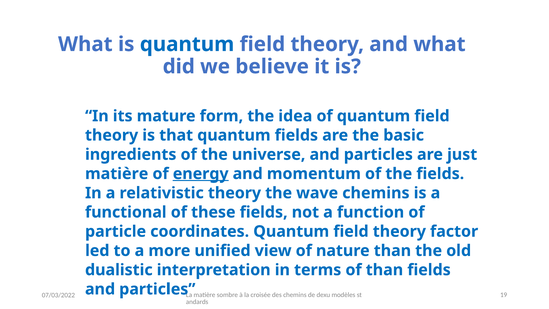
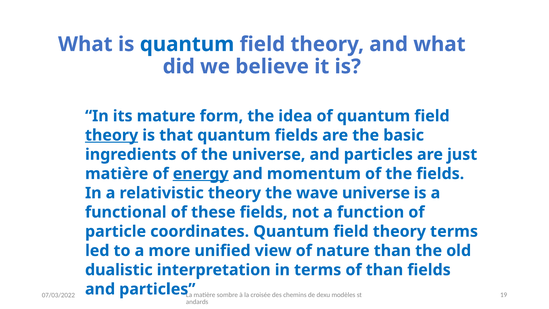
theory underline: none -> present (112, 135)
wave chemins: chemins -> universe (376, 193)
theory factor: factor -> terms (454, 231)
